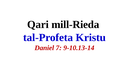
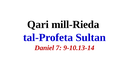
Kristu: Kristu -> Sultan (91, 38)
